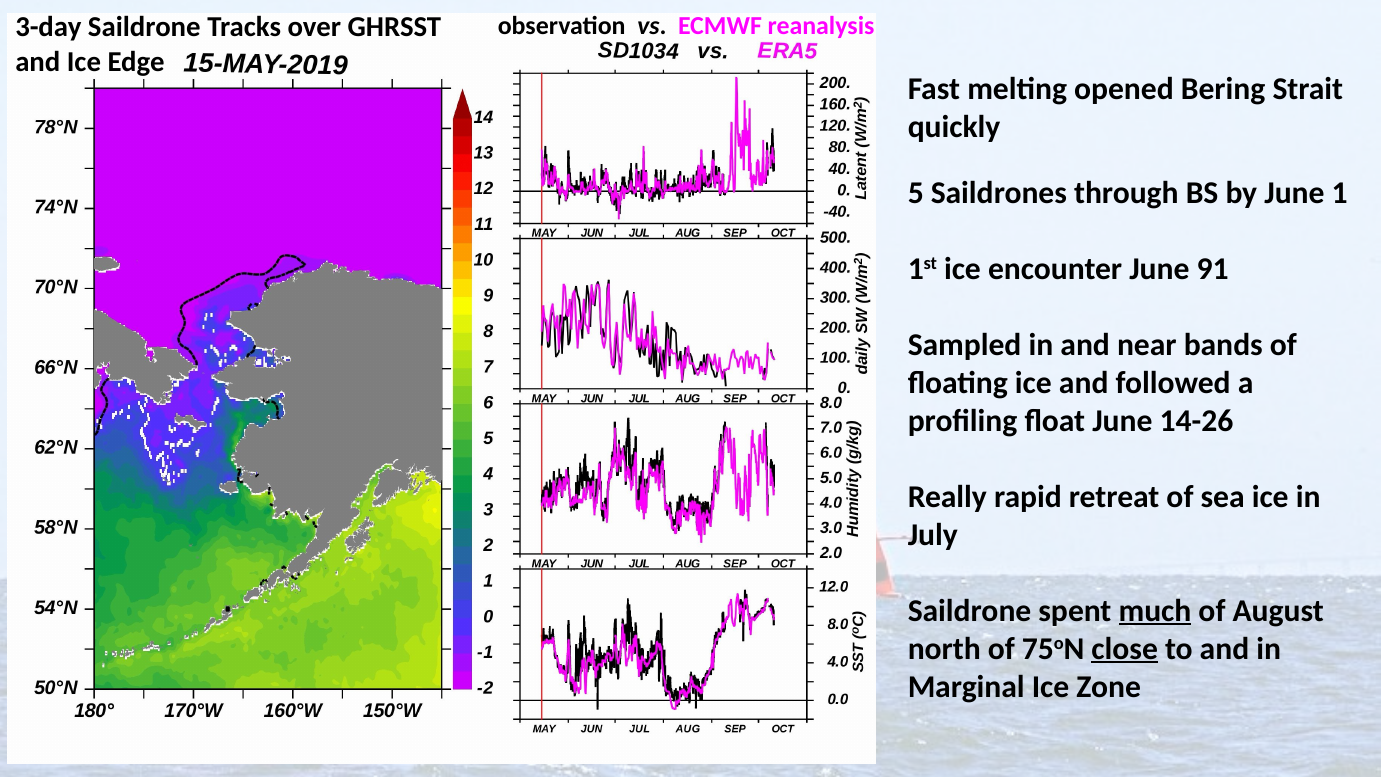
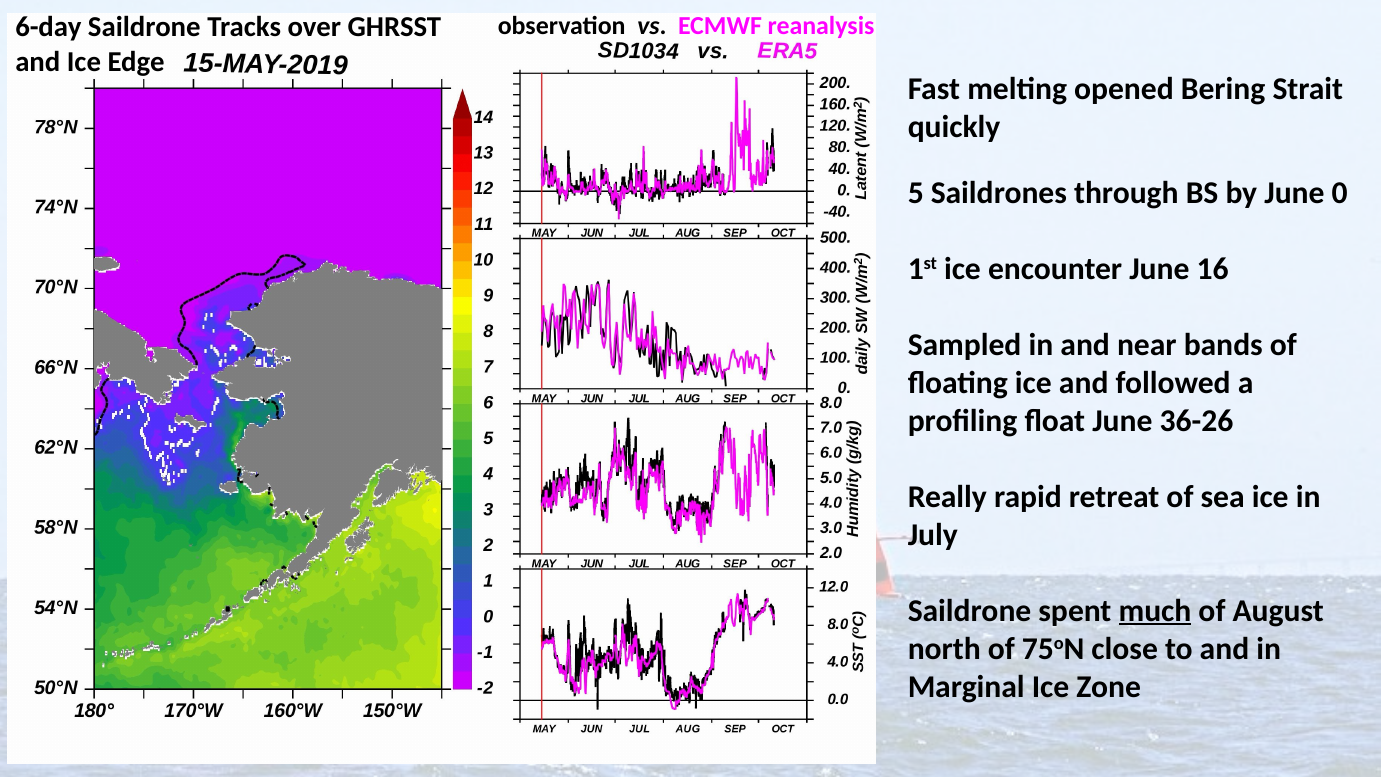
3-day: 3-day -> 6-day (48, 27)
1: 1 -> 0 (1340, 193)
91: 91 -> 16 (1213, 269)
14-26: 14-26 -> 36-26 (1196, 421)
close underline: present -> none (1125, 648)
